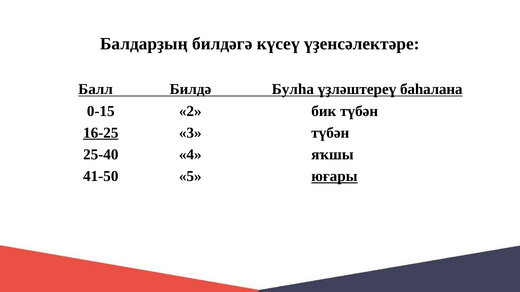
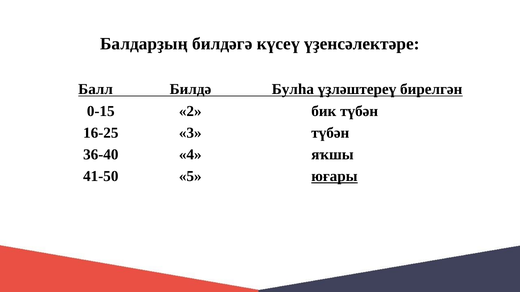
баһалана: баһалана -> бирелгән (431, 89)
16-25 underline: present -> none (101, 133)
25-40: 25-40 -> 36-40 (101, 155)
